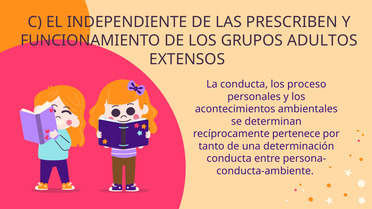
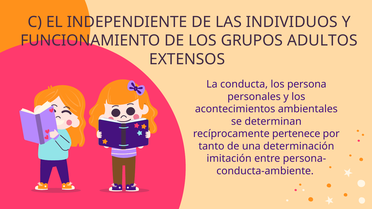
PRESCRIBEN: PRESCRIBEN -> INDIVIDUOS (292, 22)
proceso: proceso -> persona (307, 84)
conducta: conducta -> imitación (229, 159)
